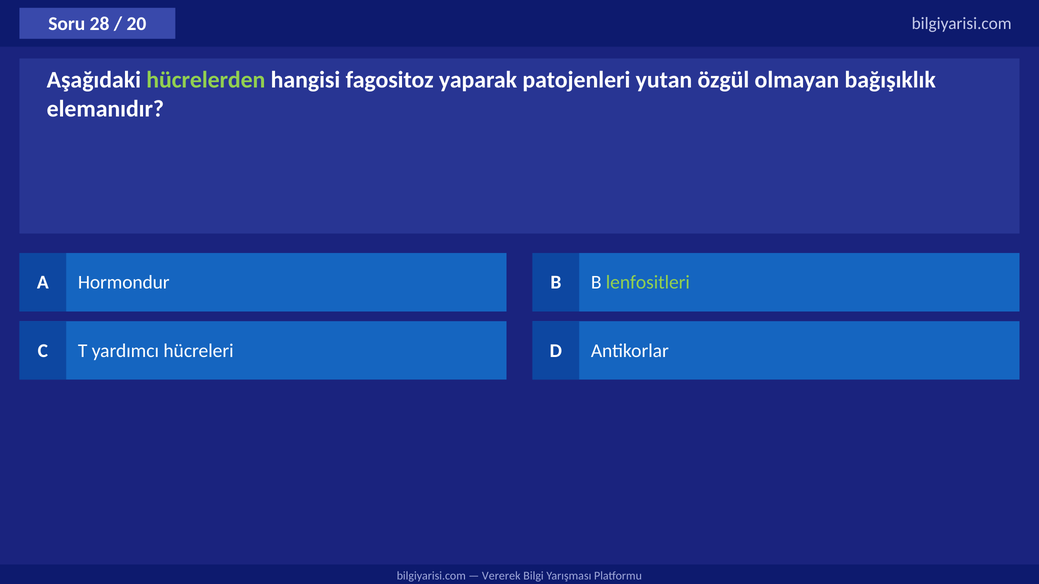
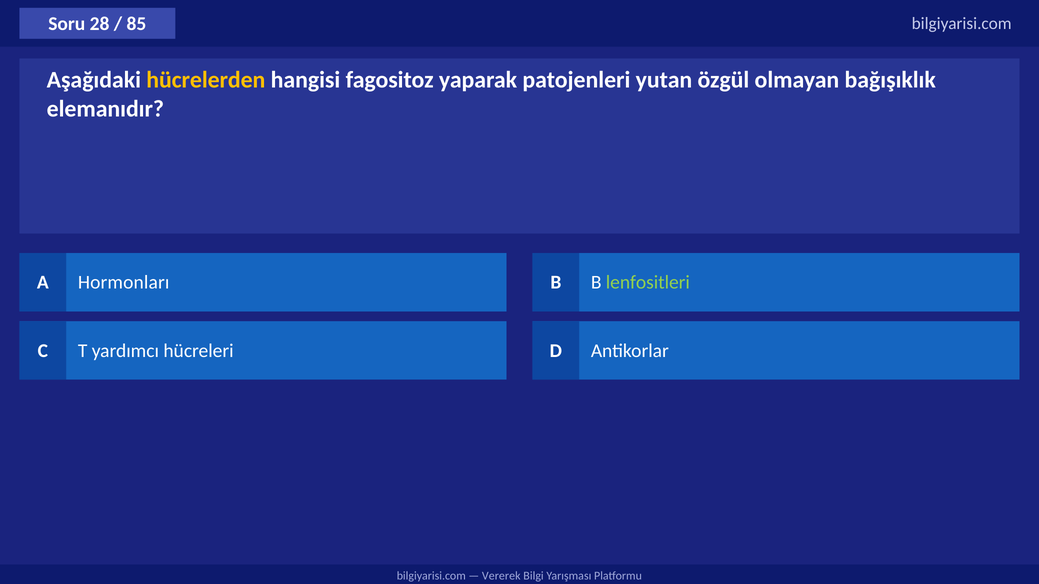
20: 20 -> 85 (136, 24)
hücrelerden colour: light green -> yellow (206, 80)
Hormondur: Hormondur -> Hormonları (124, 283)
